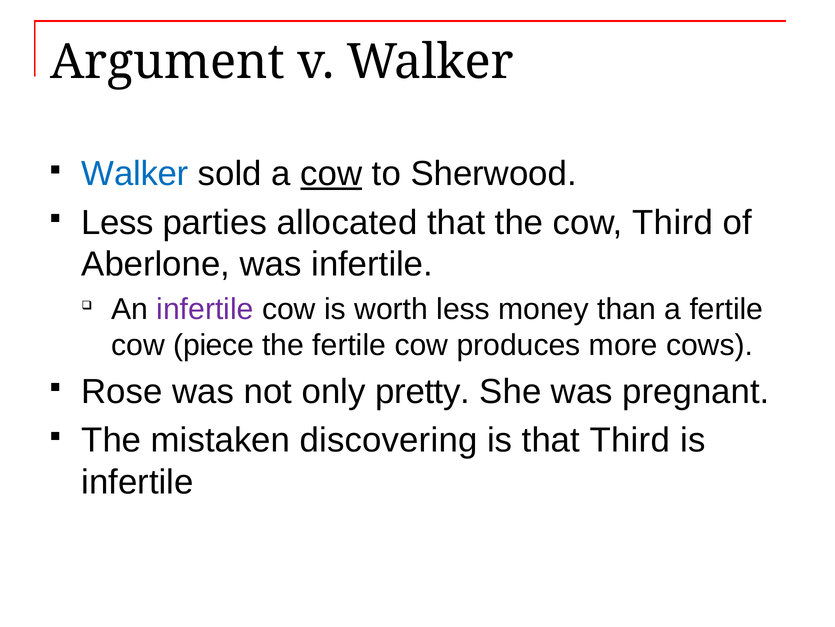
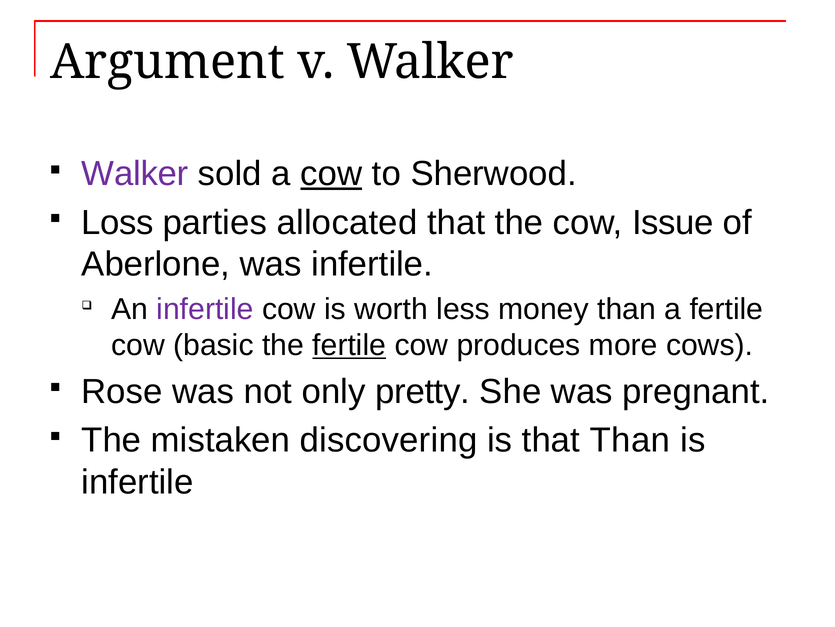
Walker colour: blue -> purple (135, 174)
Less: Less -> Loss (117, 222)
cow Third: Third -> Issue (673, 222)
piece: piece -> basic (213, 345)
fertile underline: none -> present (349, 345)
that Third: Third -> Than (630, 440)
